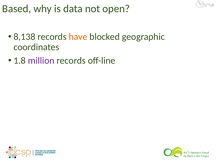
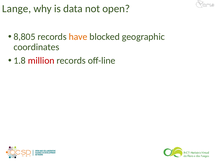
Based: Based -> Lange (17, 9)
8,138: 8,138 -> 8,805 (24, 37)
million colour: purple -> red (41, 61)
